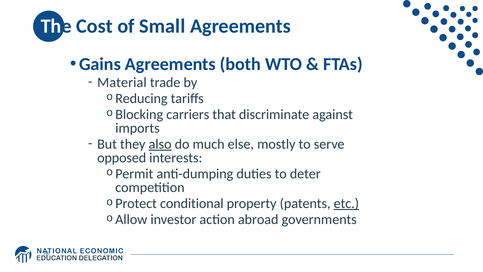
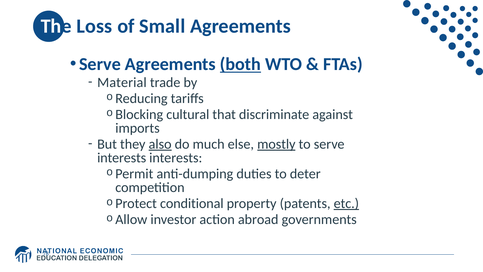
Cost: Cost -> Loss (94, 26)
Gains: Gains -> Serve (100, 64)
both underline: none -> present (240, 64)
carriers: carriers -> cultural (188, 114)
mostly underline: none -> present (276, 144)
opposed: opposed -> interests (122, 158)
